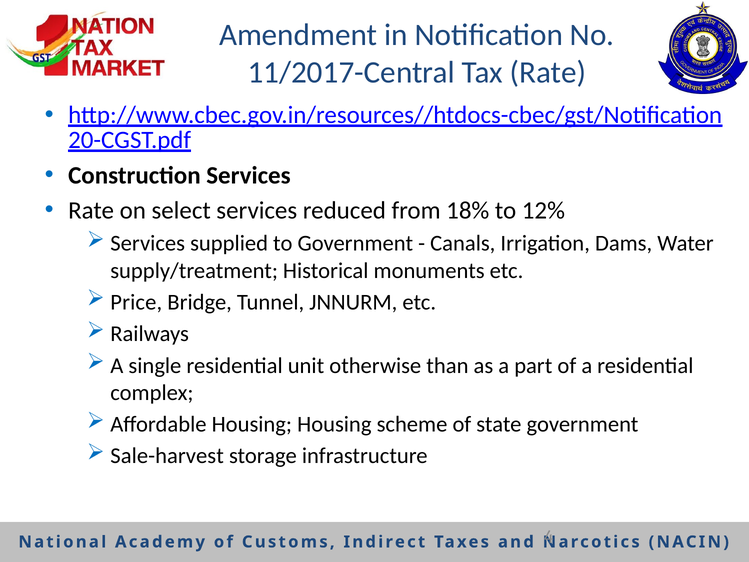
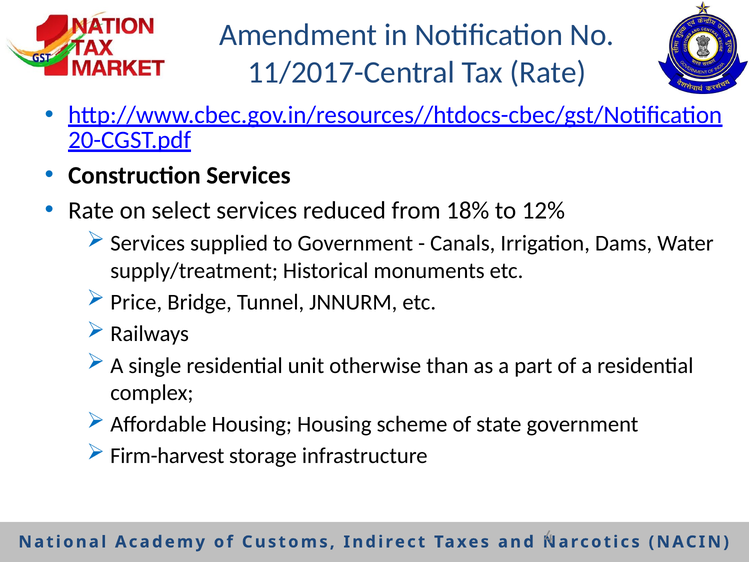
Sale-harvest: Sale-harvest -> Firm-harvest (167, 456)
